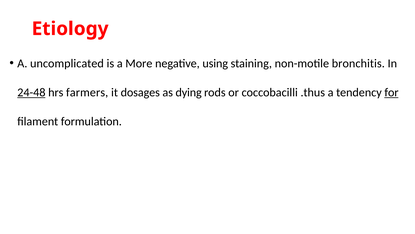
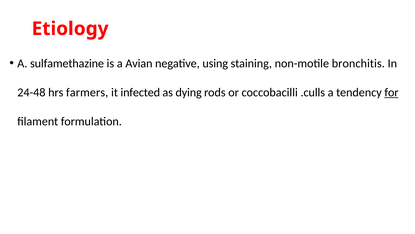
uncomplicated: uncomplicated -> sulfamethazine (67, 63)
More: More -> Avian (139, 63)
24-48 underline: present -> none (31, 92)
dosages: dosages -> infected (140, 92)
.thus: .thus -> .culls (313, 92)
